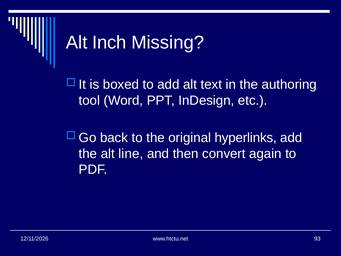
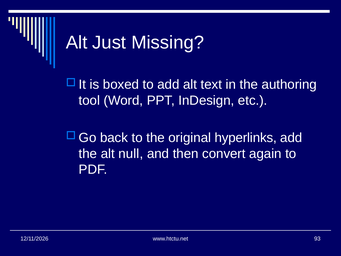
Inch: Inch -> Just (109, 42)
line: line -> null (131, 153)
